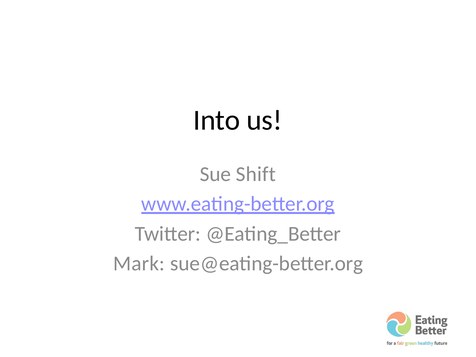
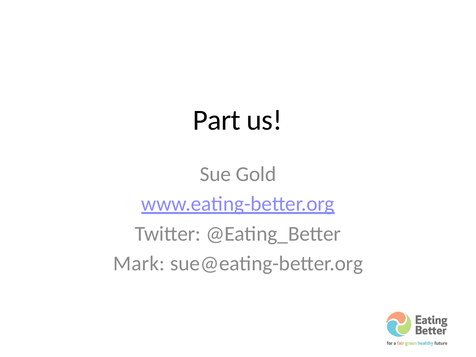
Into: Into -> Part (217, 120)
Shift: Shift -> Gold (256, 174)
